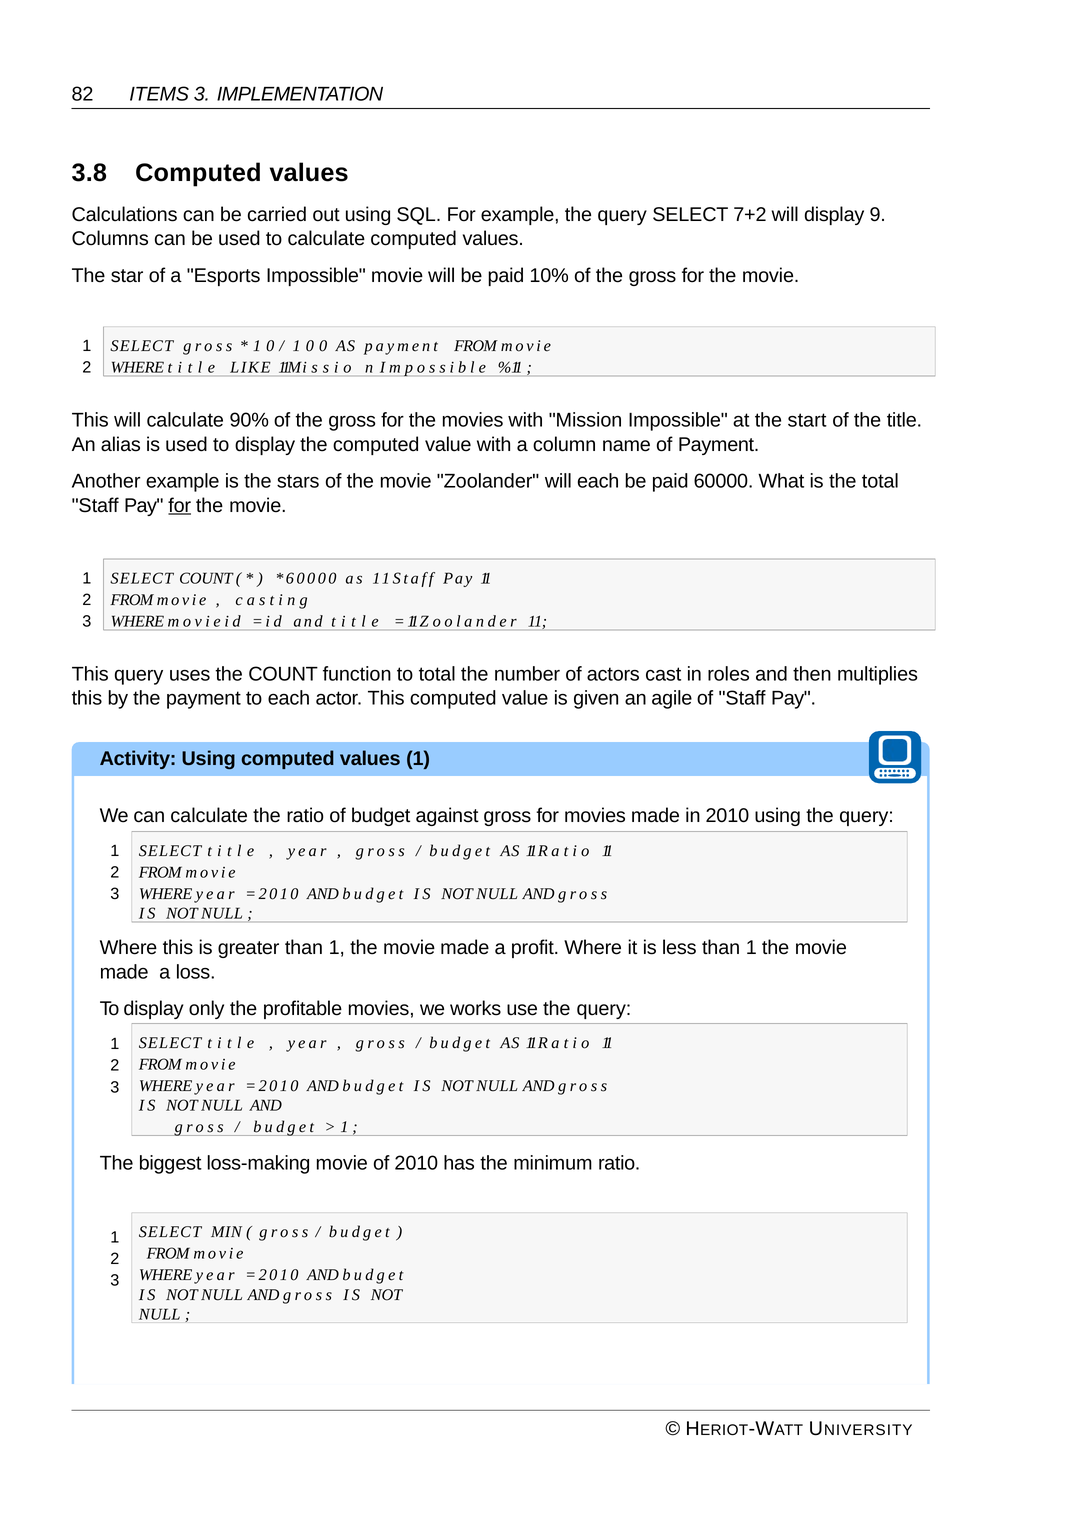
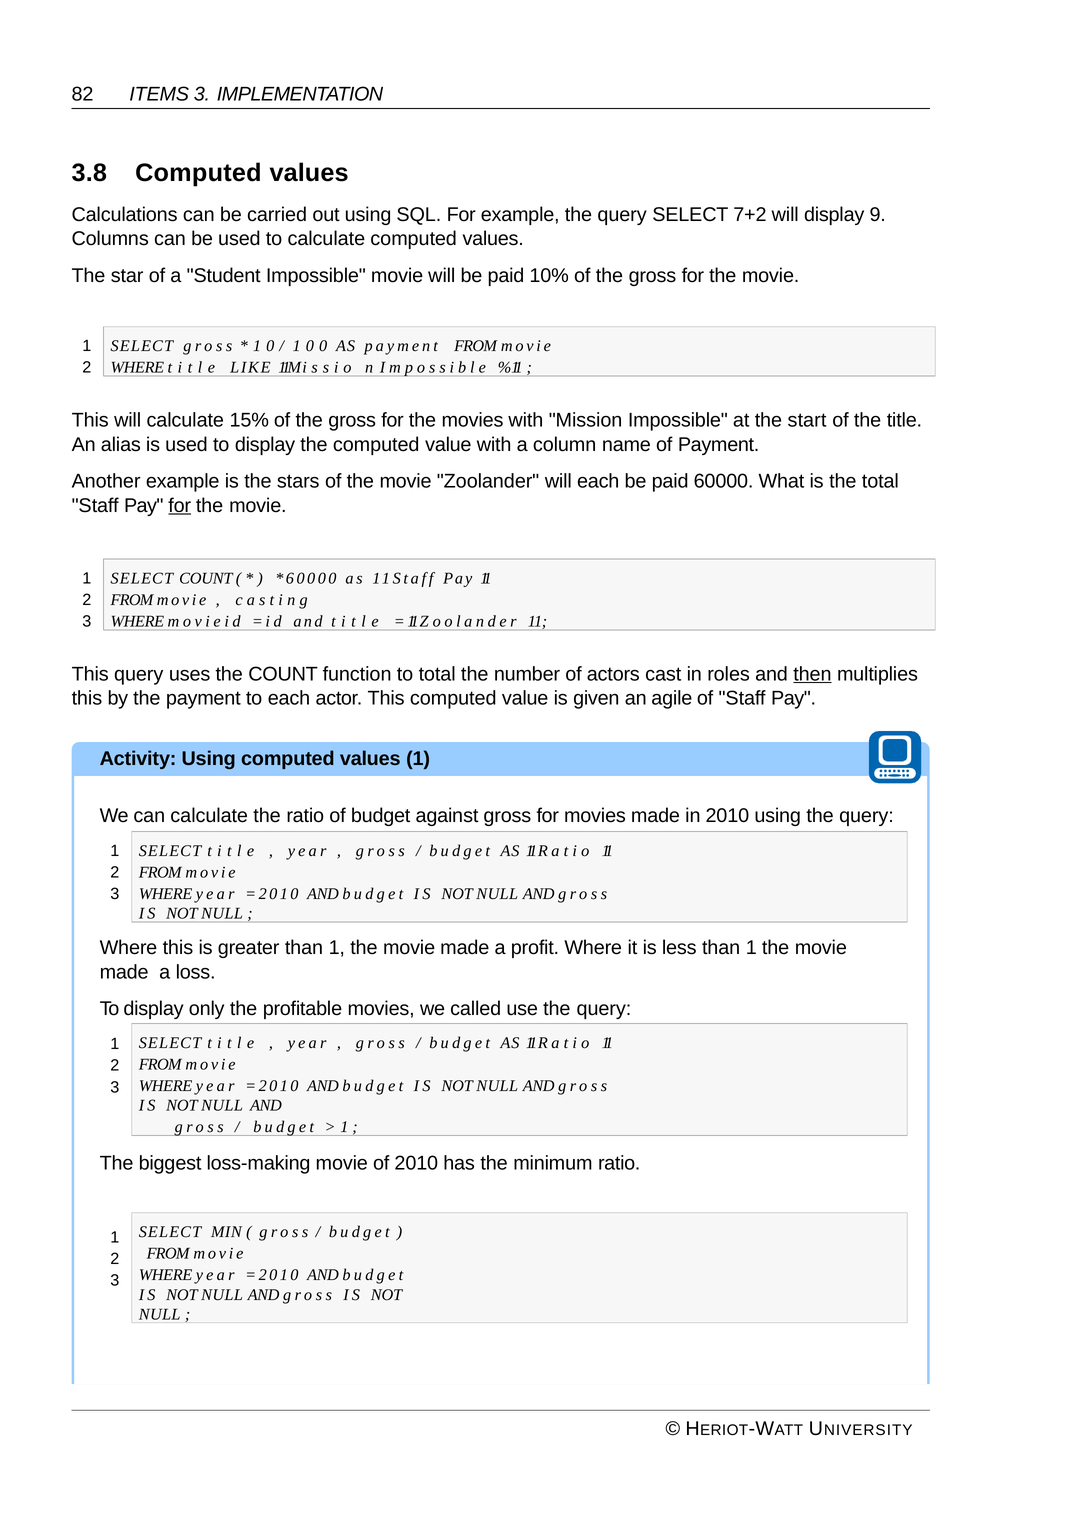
Esports: Esports -> Student (224, 276)
90%: 90% -> 15% (249, 420)
then underline: none -> present (812, 674)
works: works -> called (476, 1009)
